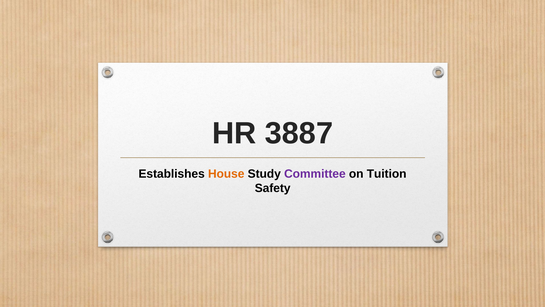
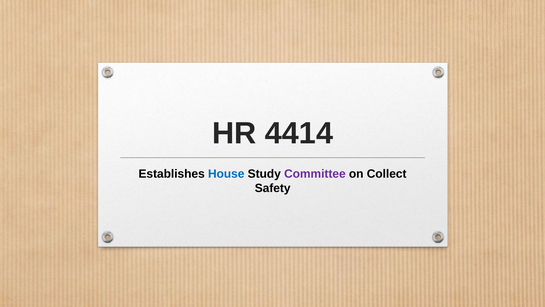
3887: 3887 -> 4414 (299, 133)
House colour: orange -> blue (226, 174)
Tuition: Tuition -> Collect (387, 174)
